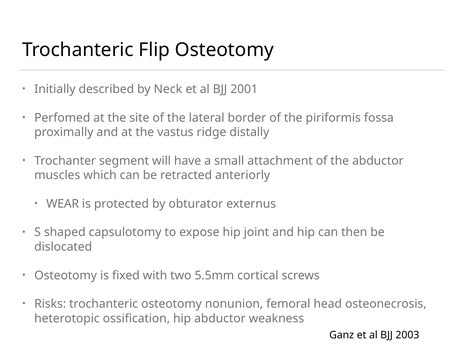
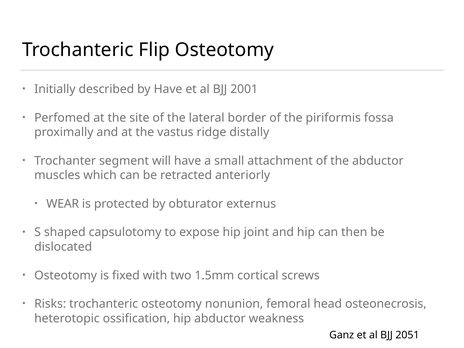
by Neck: Neck -> Have (168, 89)
5.5mm: 5.5mm -> 1.5mm (214, 275)
2003: 2003 -> 2051 (407, 335)
